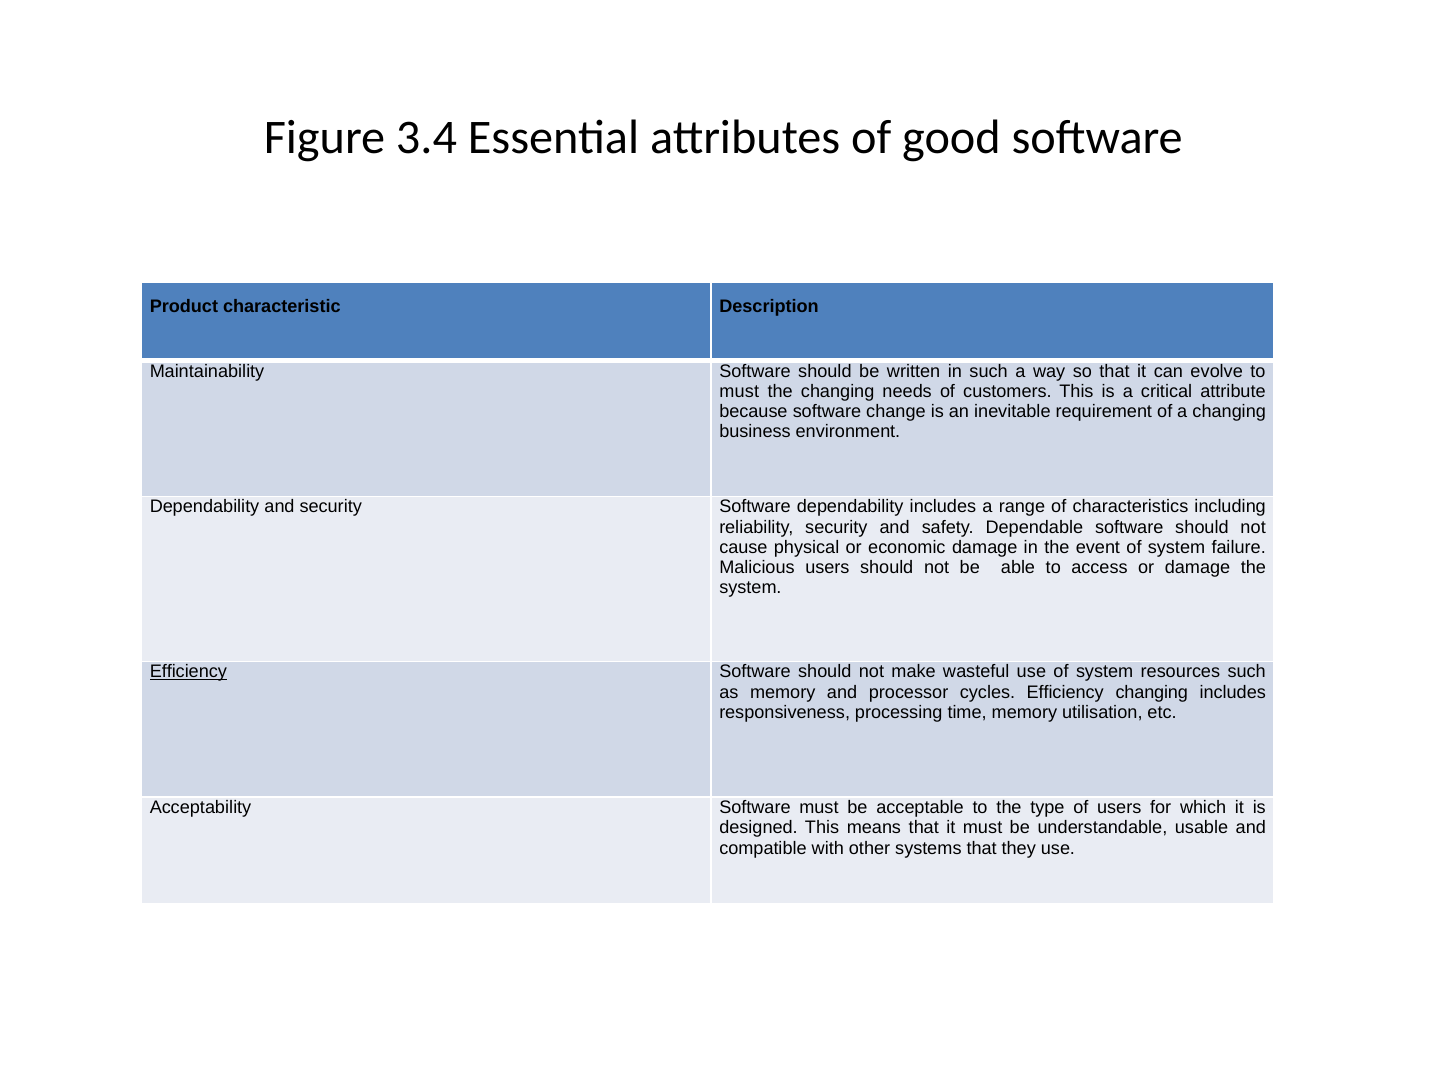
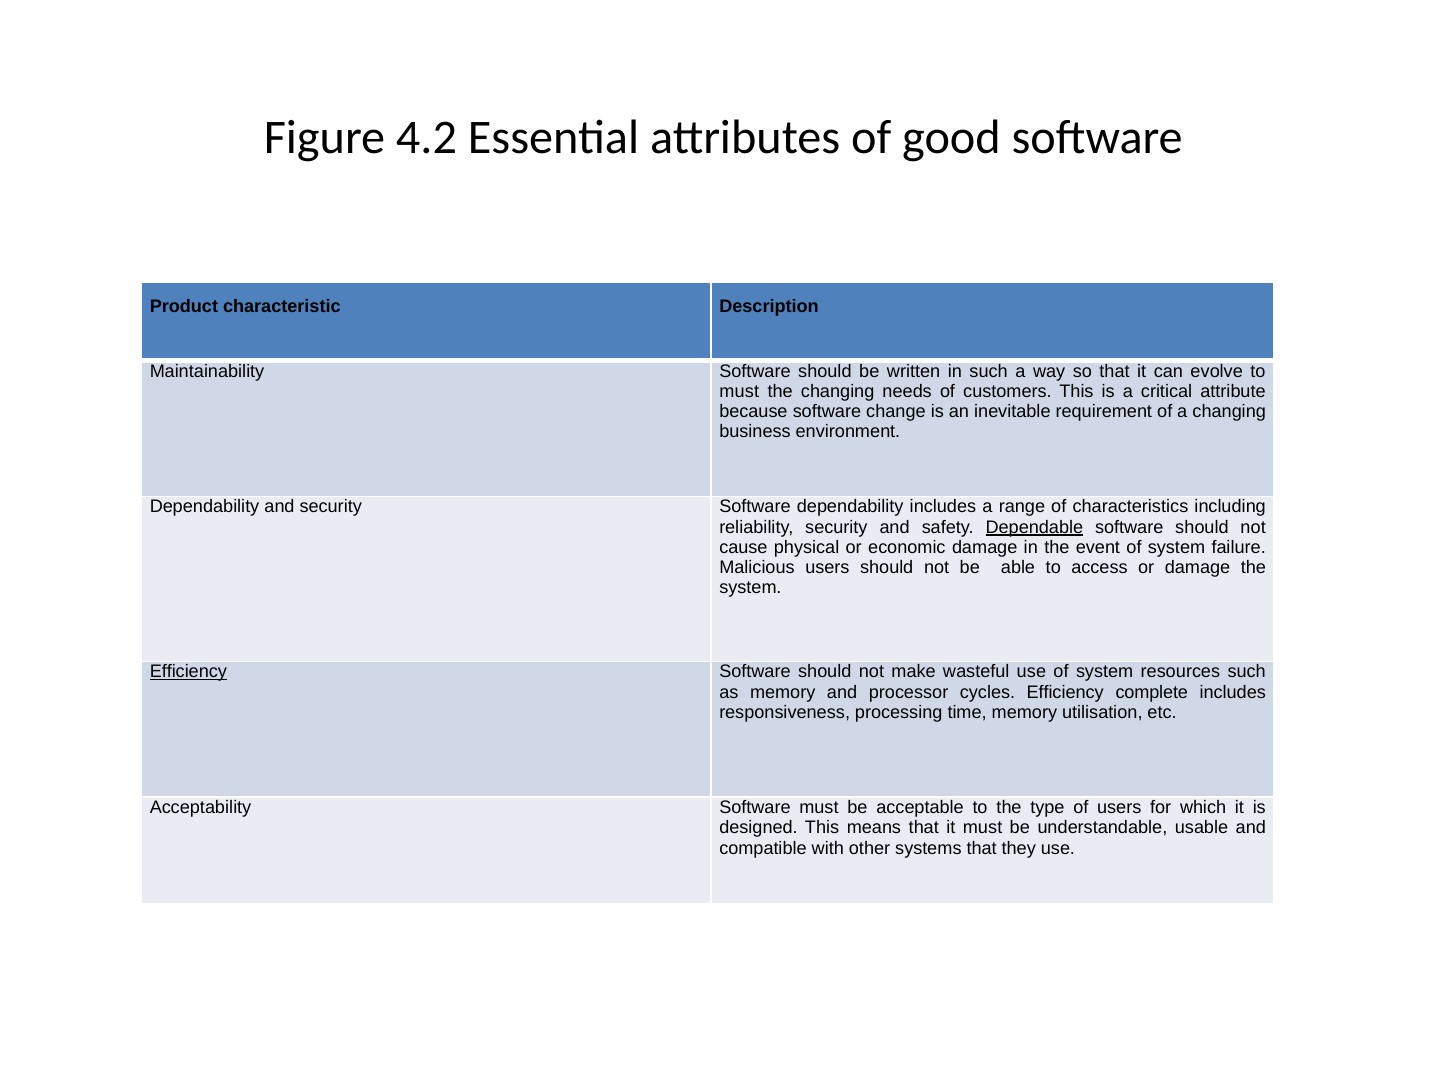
3.4: 3.4 -> 4.2 (426, 137)
Dependable underline: none -> present (1034, 527)
Efficiency changing: changing -> complete (1152, 692)
